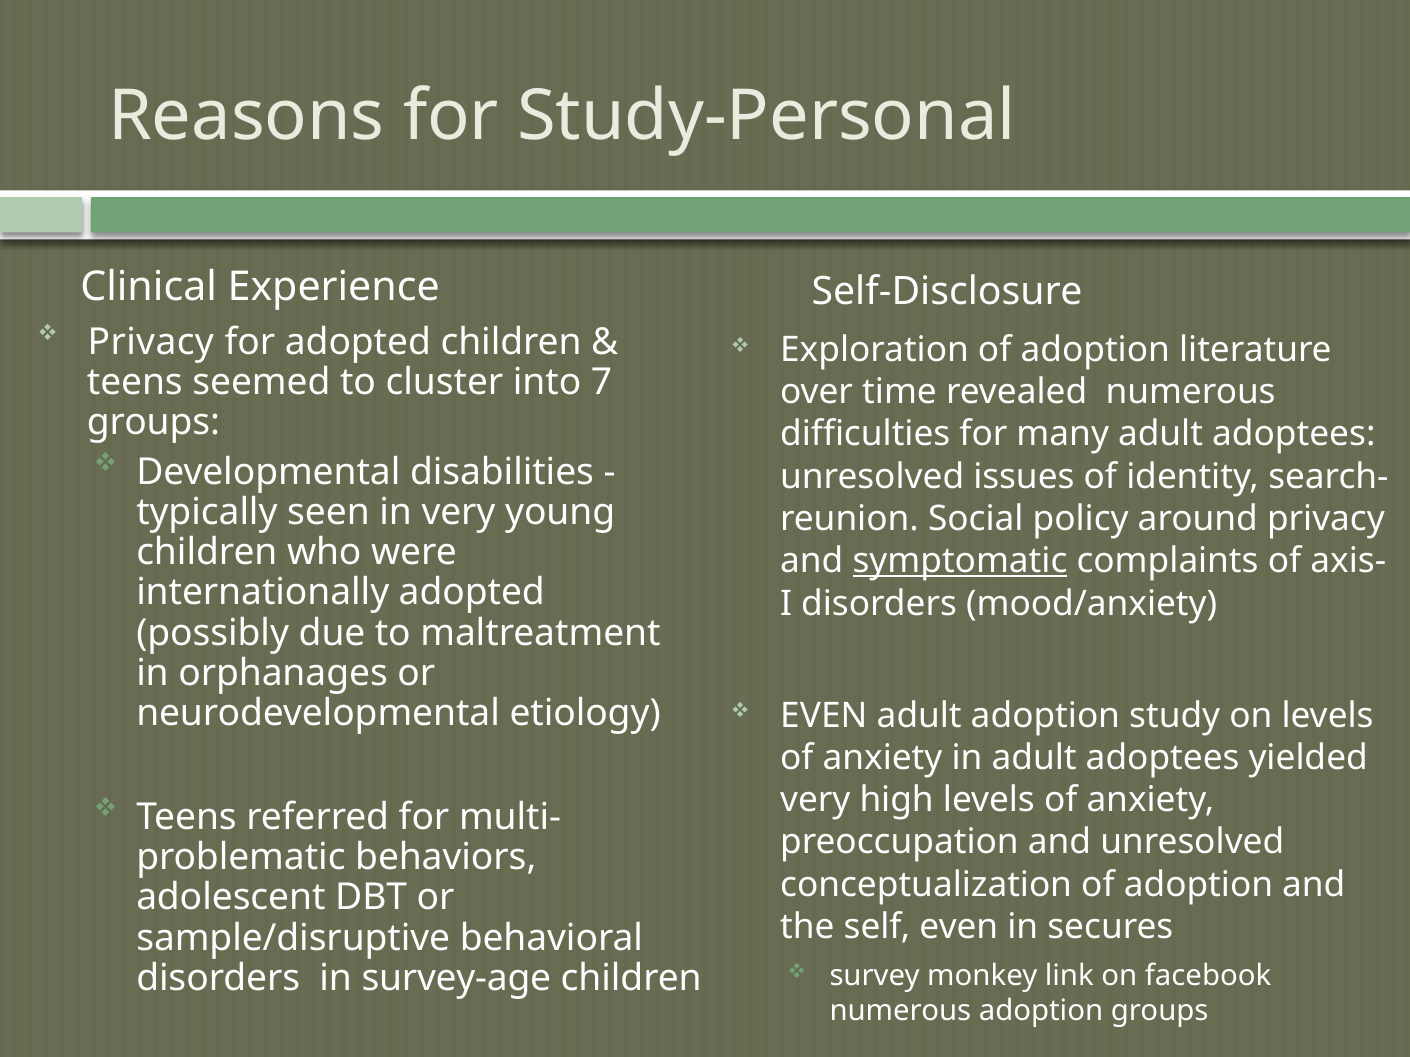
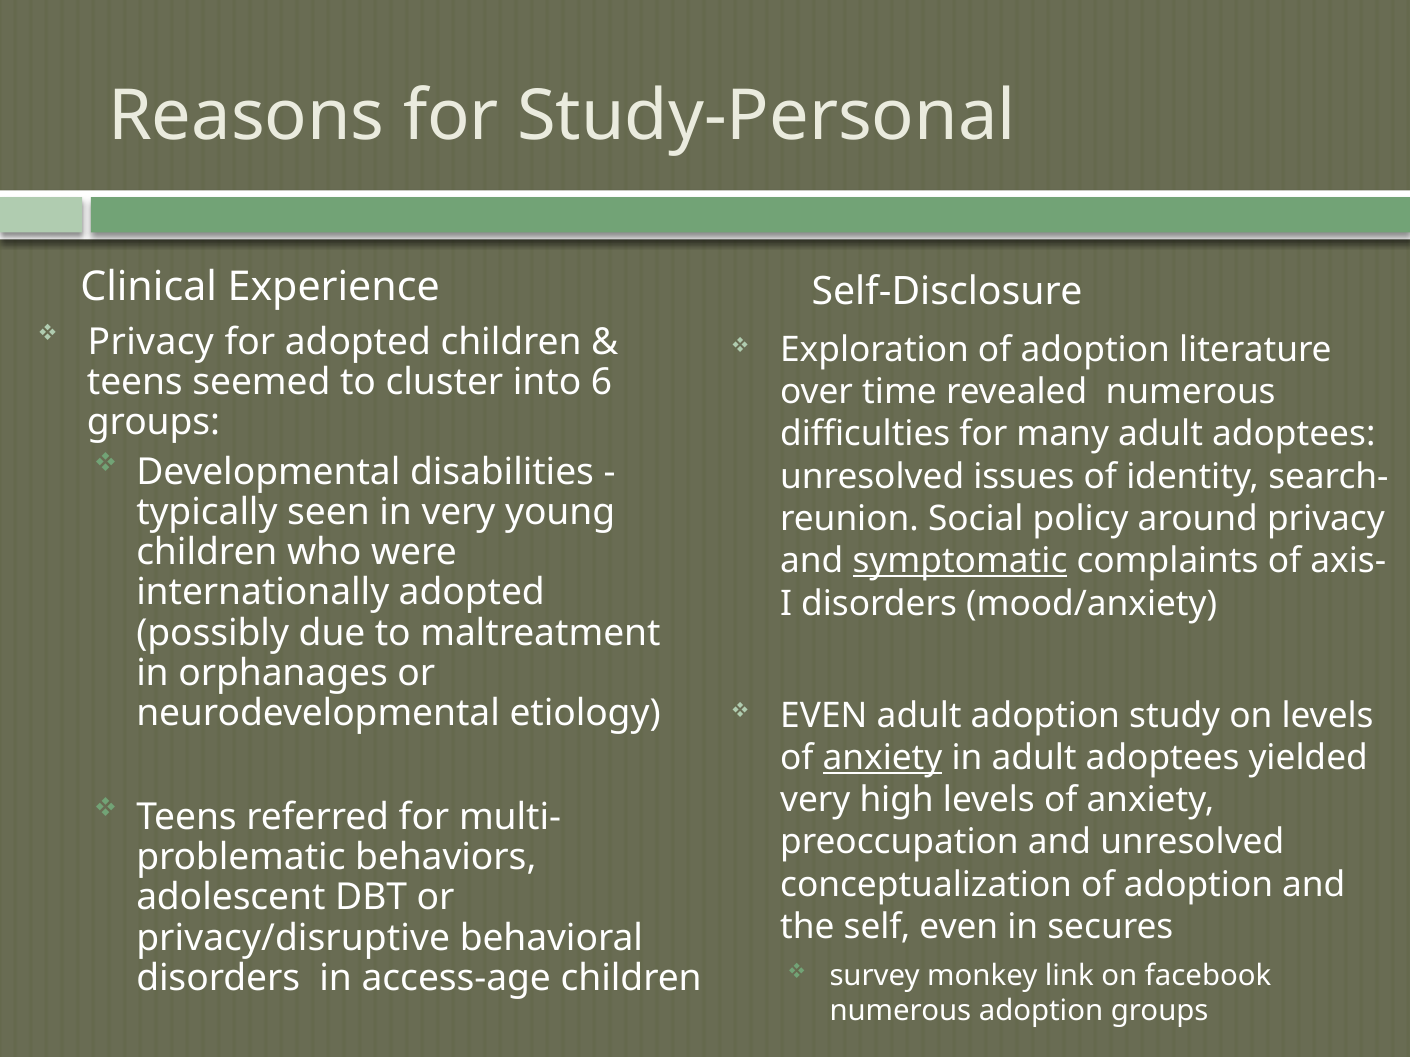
7: 7 -> 6 (601, 382)
anxiety underline: none -> present (883, 758)
sample/disruptive: sample/disruptive -> privacy/disruptive (293, 938)
survey-age: survey-age -> access-age (456, 978)
